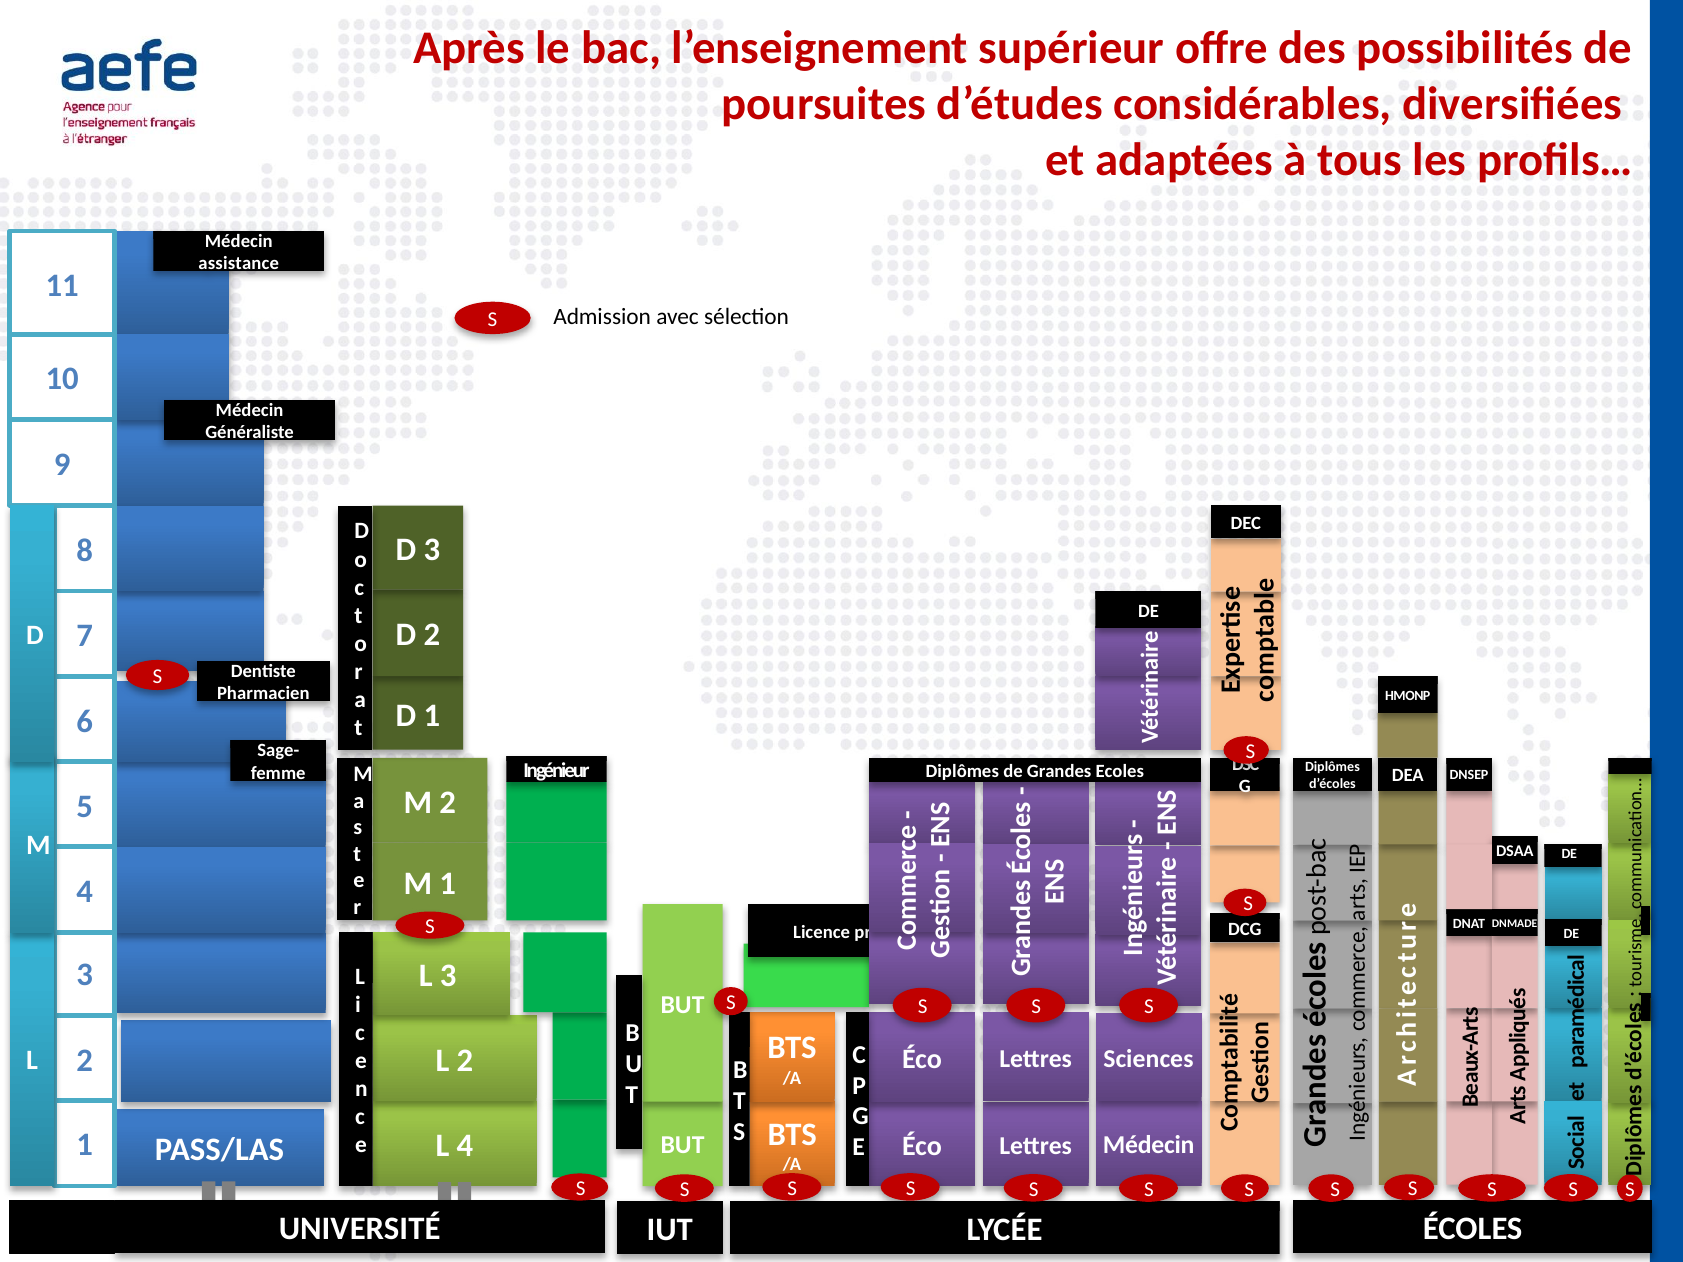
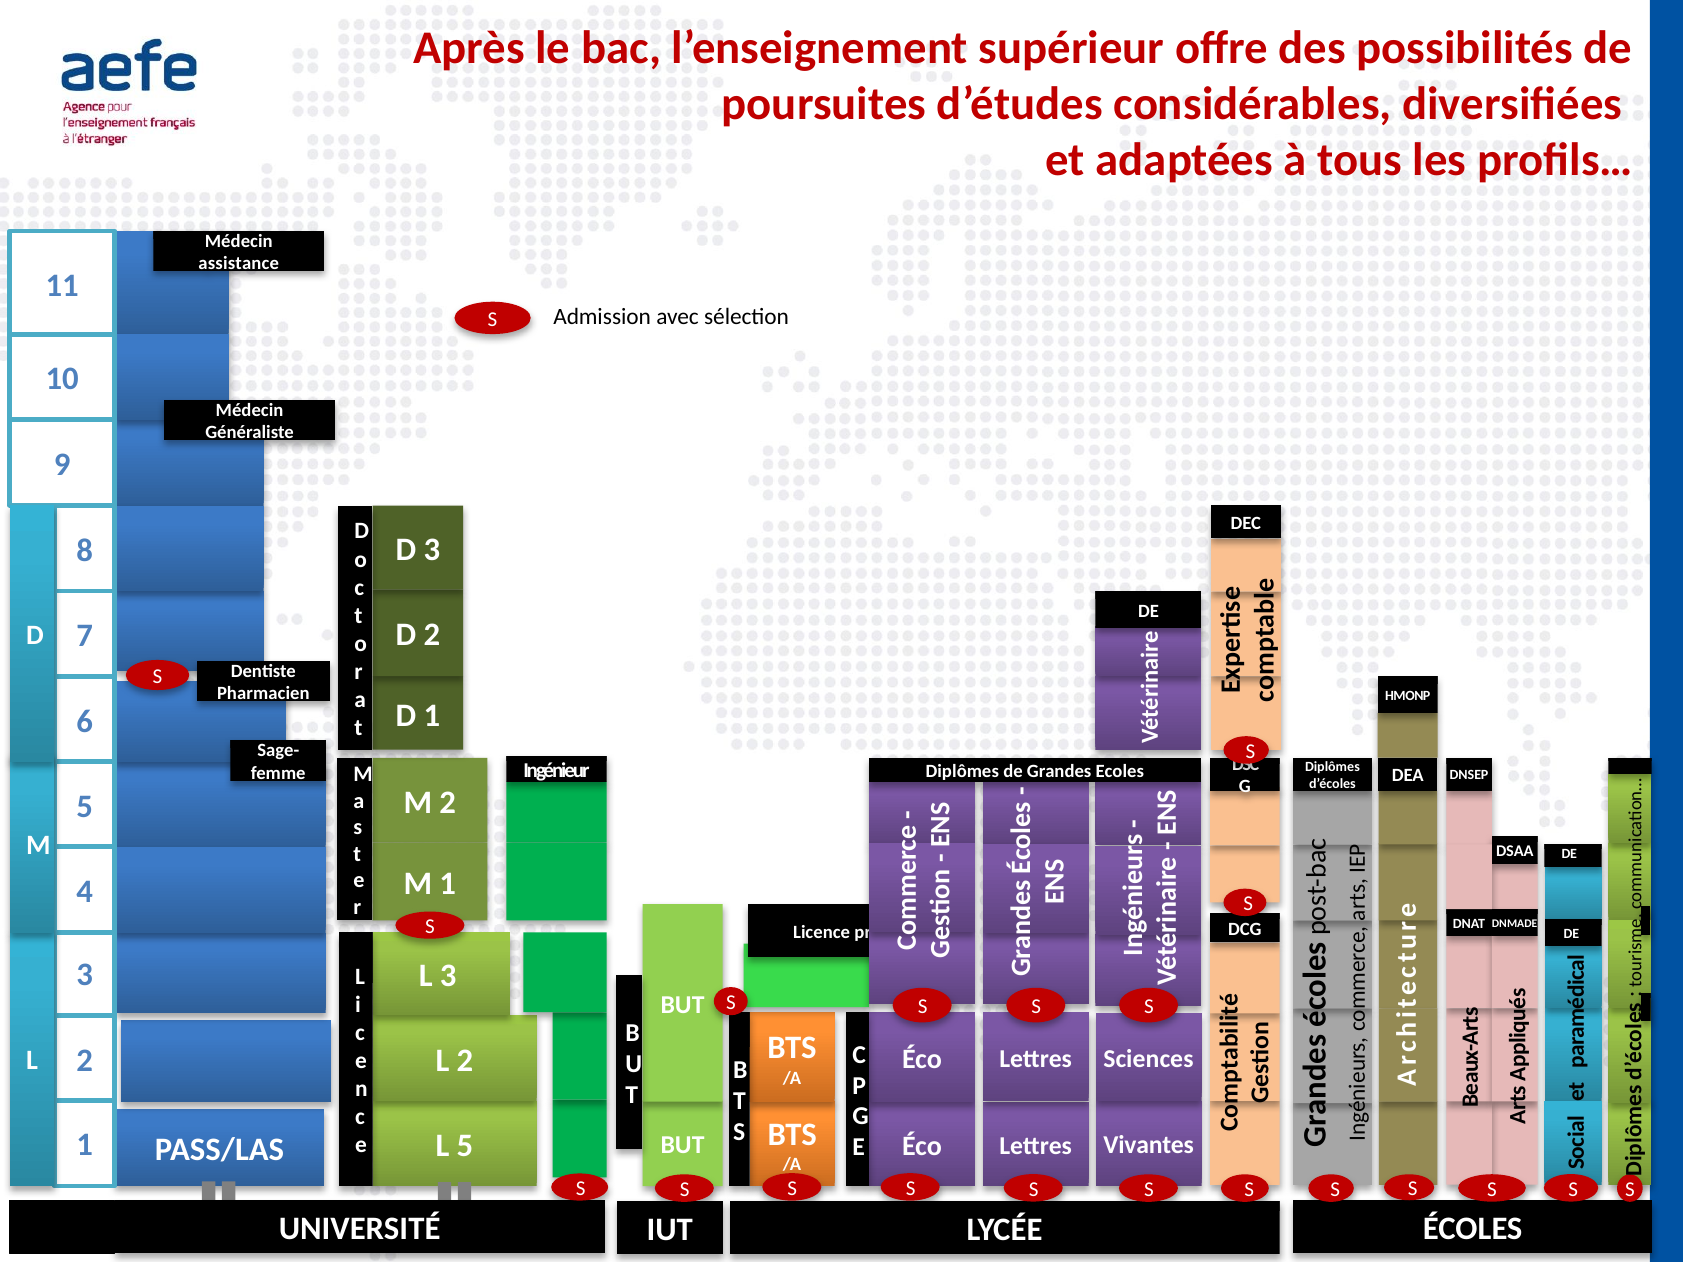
L 4: 4 -> 5 (465, 1146)
Médecin: Médecin -> Vivantes (1149, 1146)
